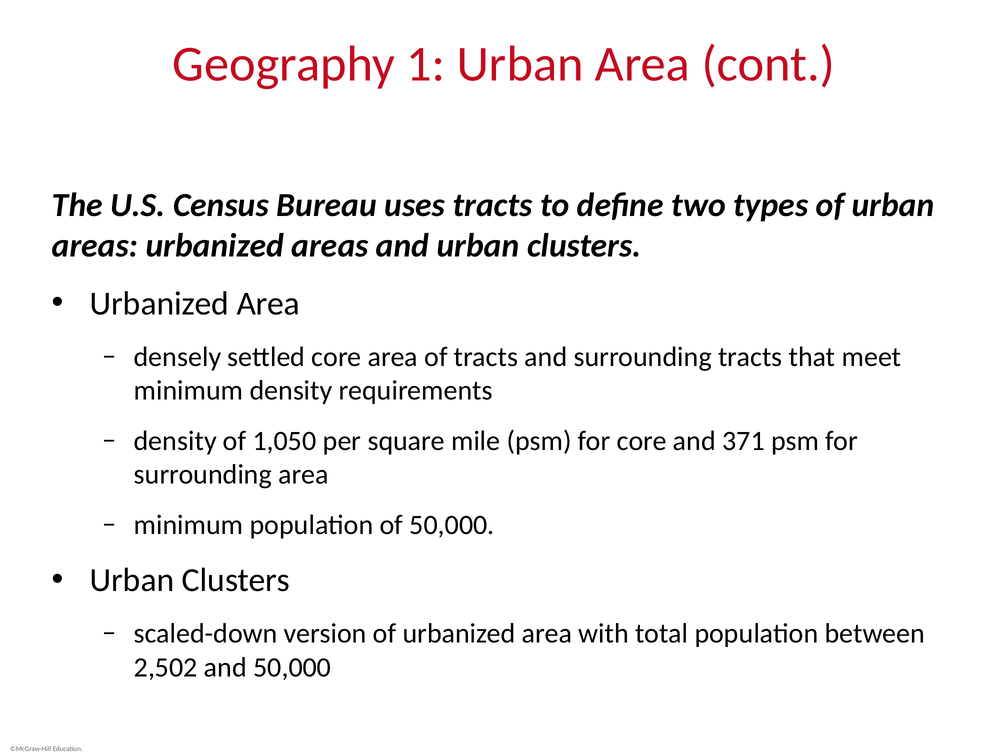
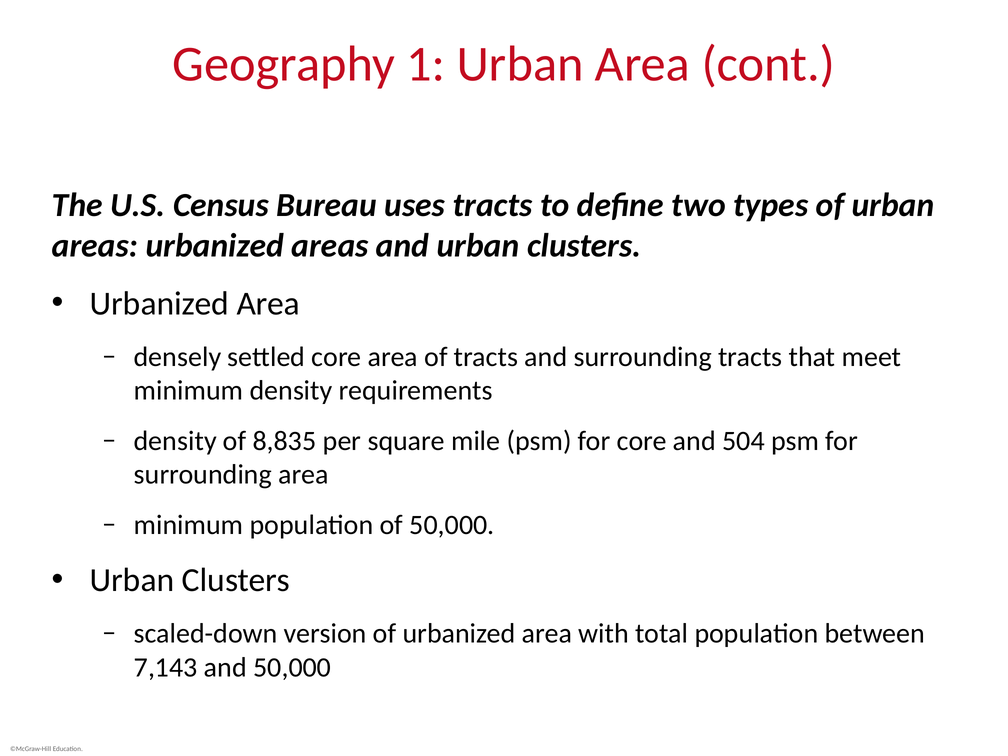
1,050: 1,050 -> 8,835 (284, 441)
371: 371 -> 504 (743, 441)
2,502: 2,502 -> 7,143 (166, 667)
